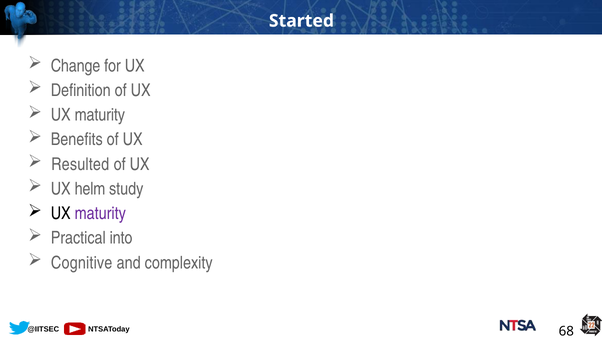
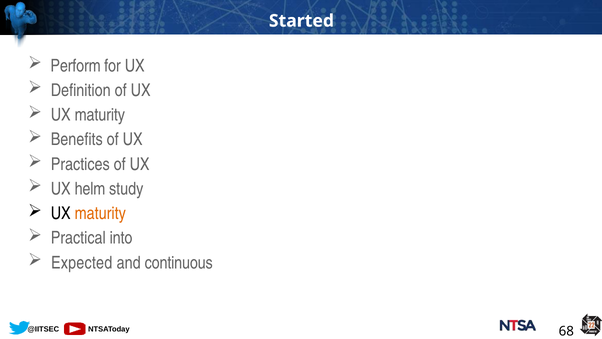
Change: Change -> Perform (76, 66)
Resulted: Resulted -> Practices (80, 164)
maturity colour: purple -> orange (100, 213)
Cognitive: Cognitive -> Expected (82, 263)
complexity: complexity -> continuous (179, 263)
